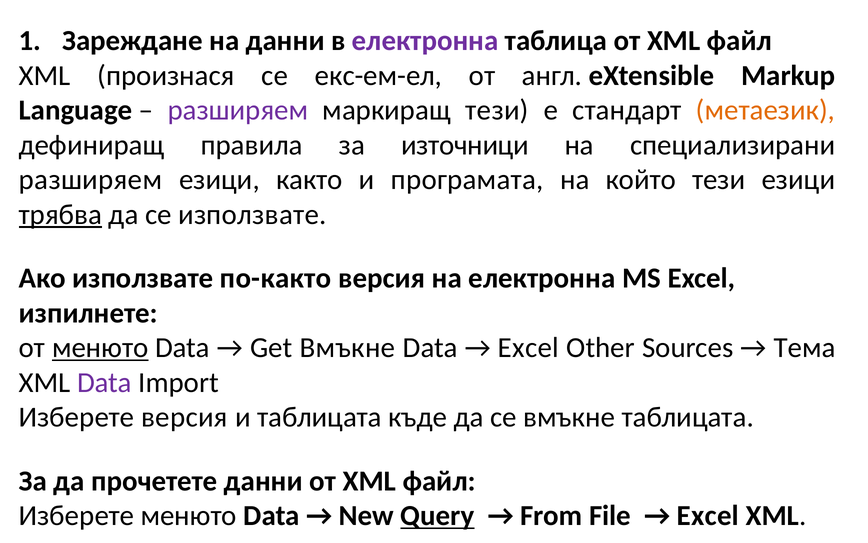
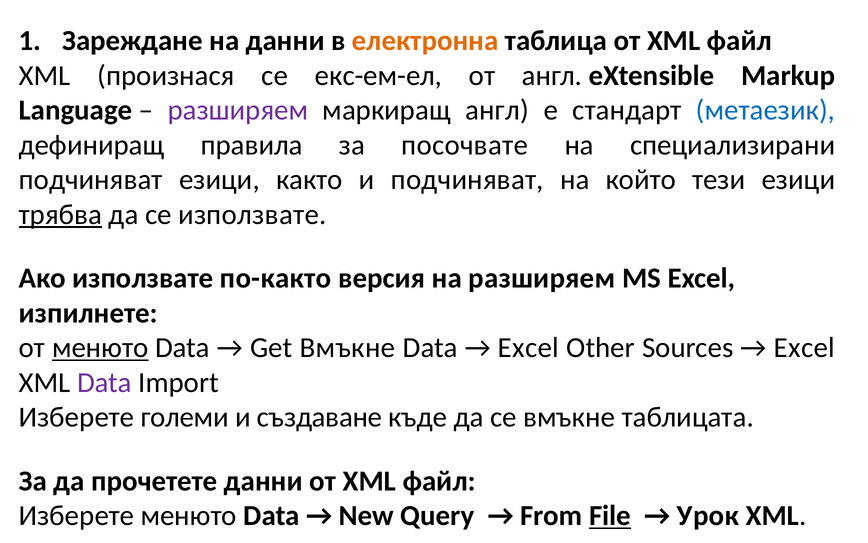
електронна colour: purple -> orange (425, 41)
маркиращ тези: тези -> англ (497, 110)
метаезик colour: orange -> blue (765, 110)
източници: източници -> посочвате (465, 145)
разширяем: разширяем -> подчиняват (91, 180)
и програмата: програмата -> подчиняват (467, 180)
на електронна: електронна -> разширяем (542, 278)
Тема: Тема -> Excel (804, 347)
Изберете версия: версия -> големи (185, 417)
и таблицата: таблицата -> създаване (320, 417)
Query underline: present -> none (437, 515)
File underline: none -> present (610, 515)
Excel: Excel -> Урок (708, 515)
